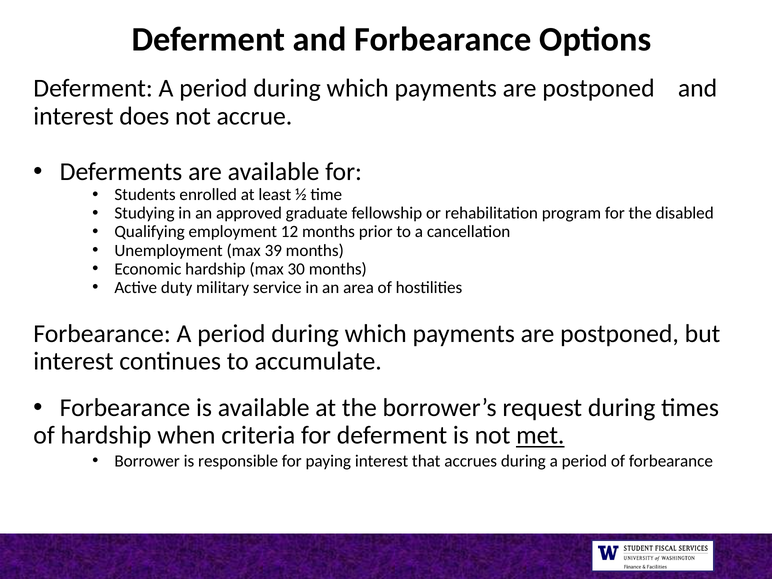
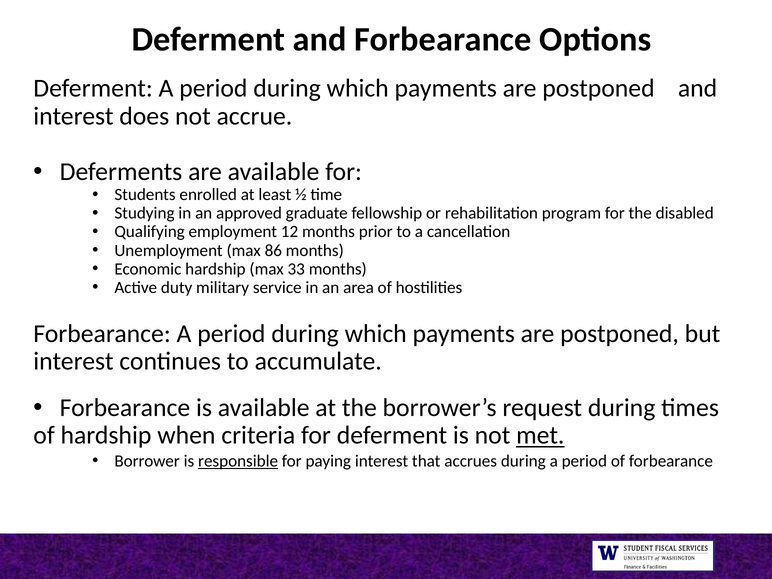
39: 39 -> 86 (273, 250)
30: 30 -> 33 (296, 269)
responsible underline: none -> present (238, 461)
